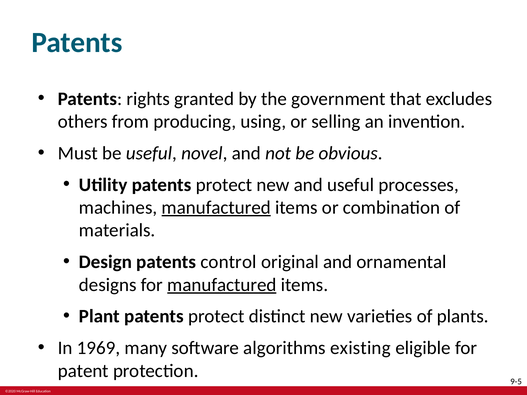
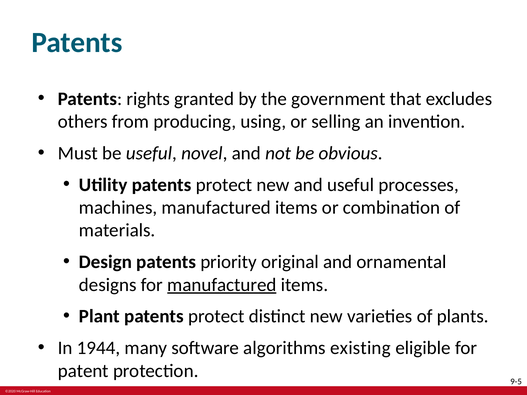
manufactured underline: present -> none (216, 208)
control: control -> priority (229, 262)
1969: 1969 -> 1944 (99, 348)
